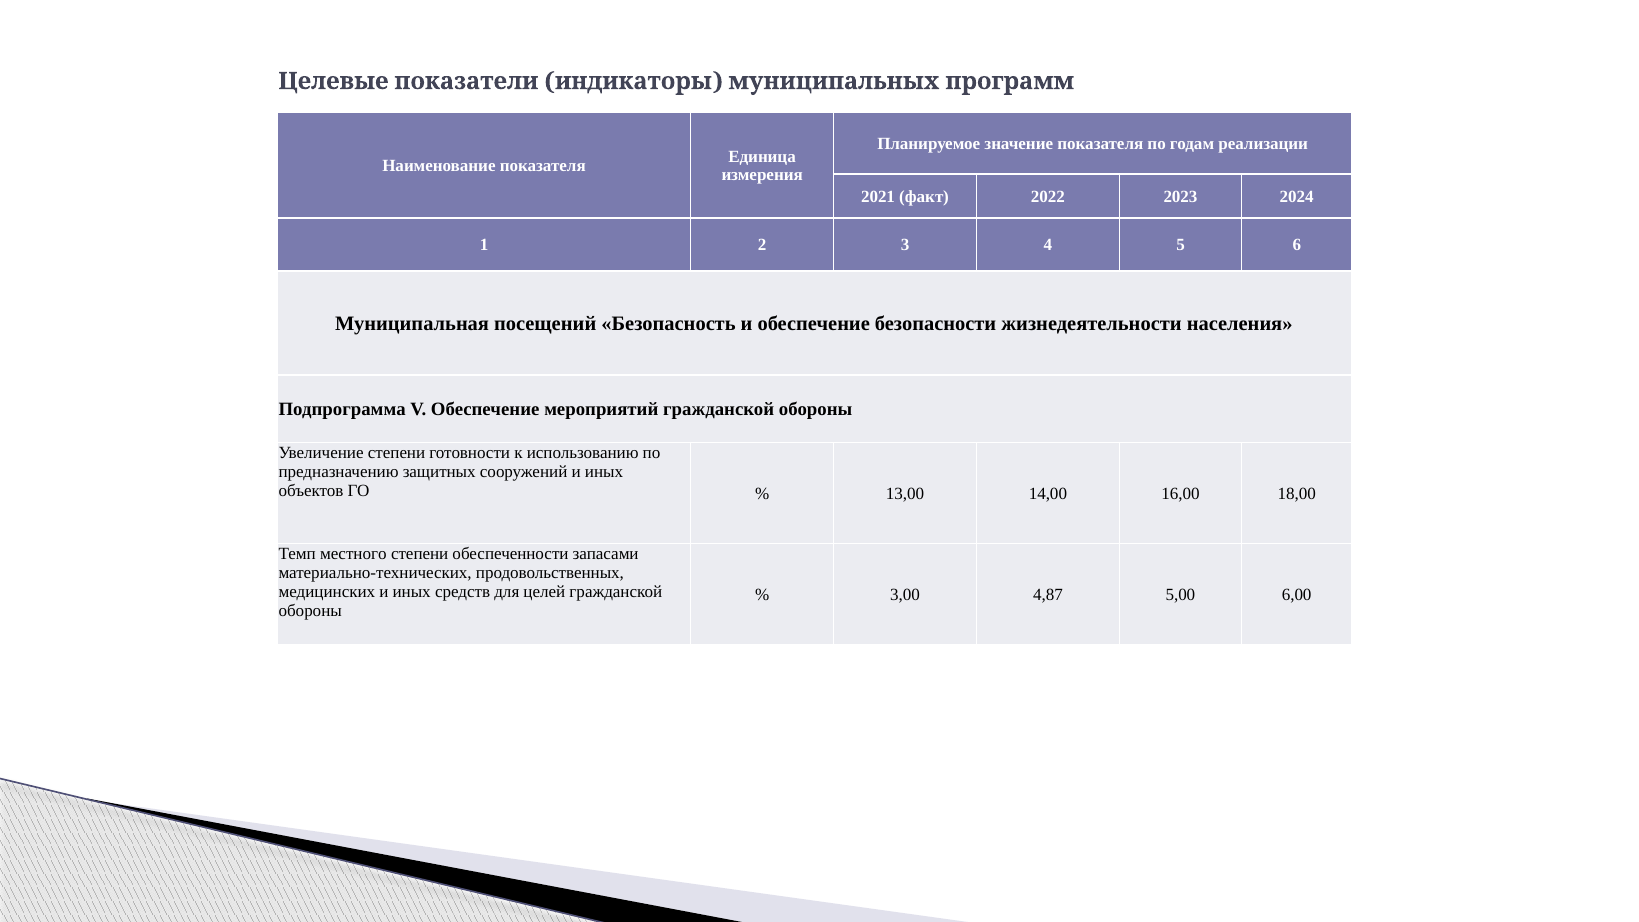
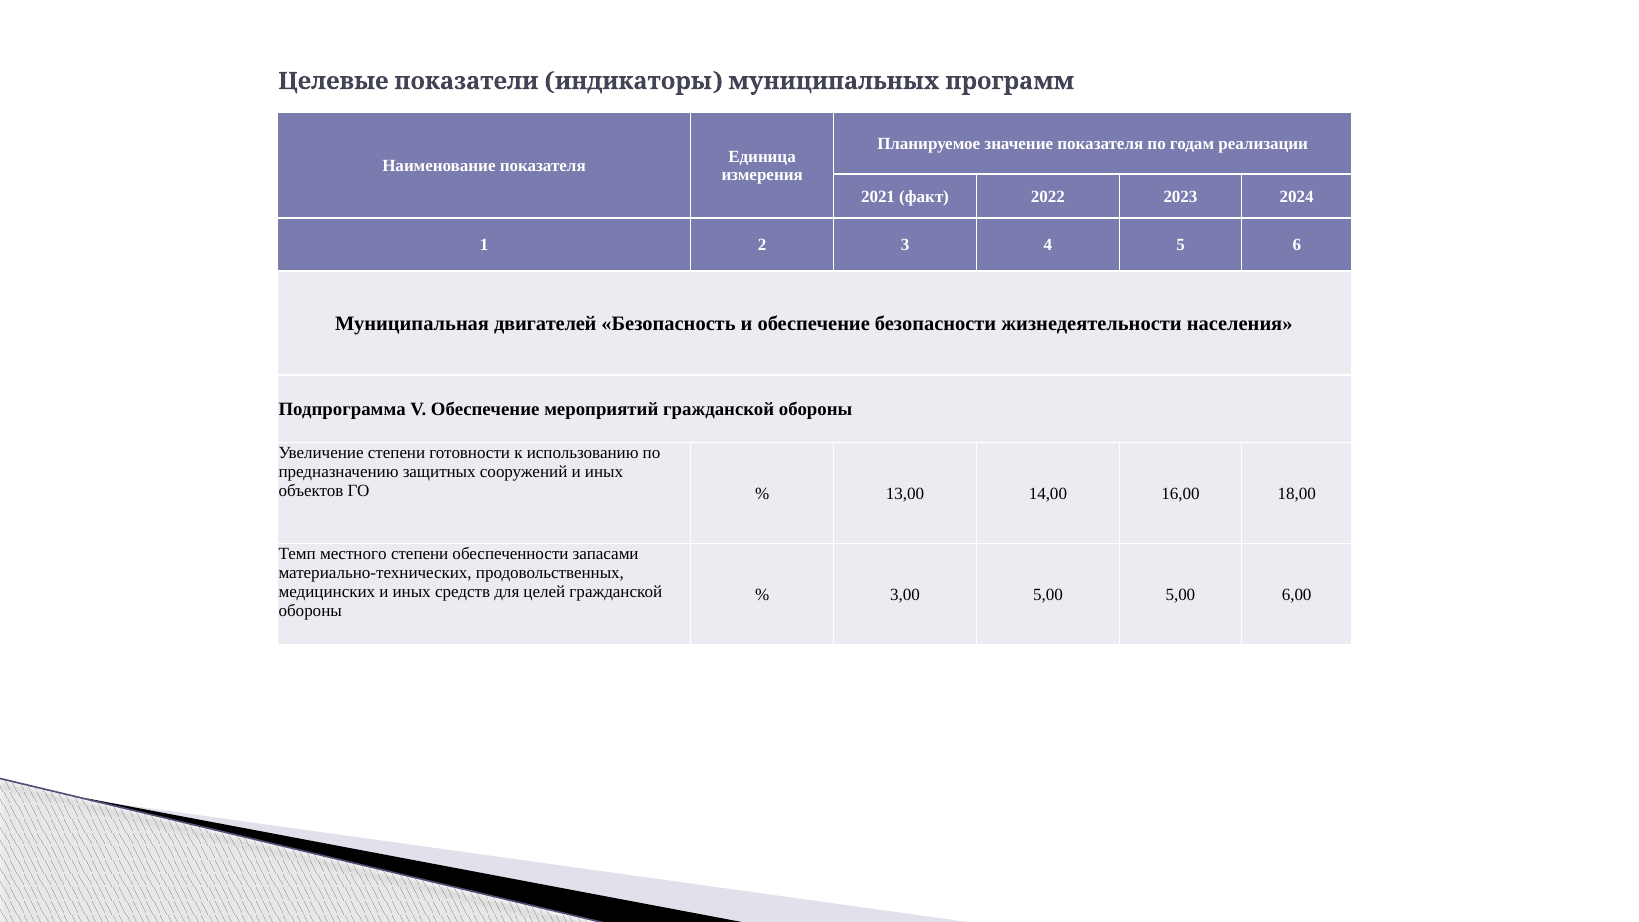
посещений: посещений -> двигателей (545, 324)
3,00 4,87: 4,87 -> 5,00 (1048, 595)
